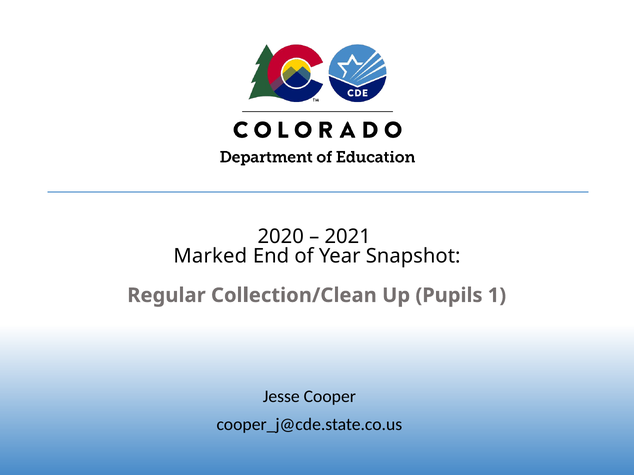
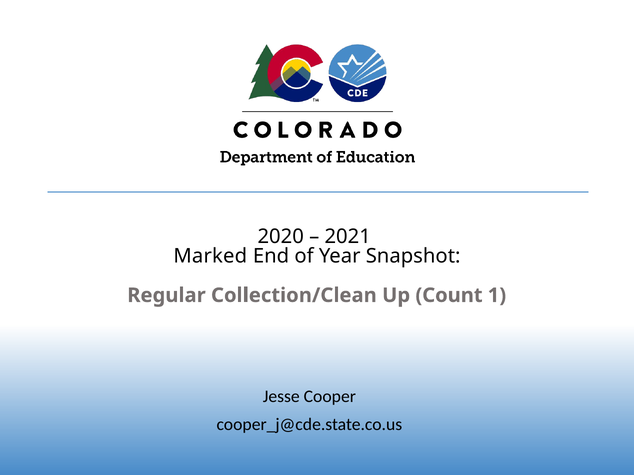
Pupils: Pupils -> Count (449, 296)
